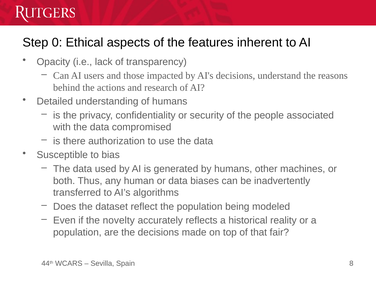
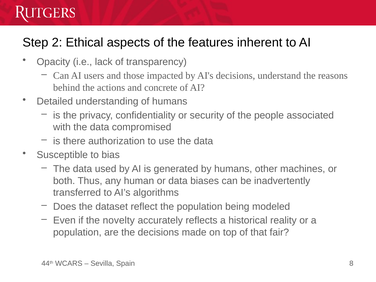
0: 0 -> 2 (57, 43)
research: research -> concrete (161, 88)
